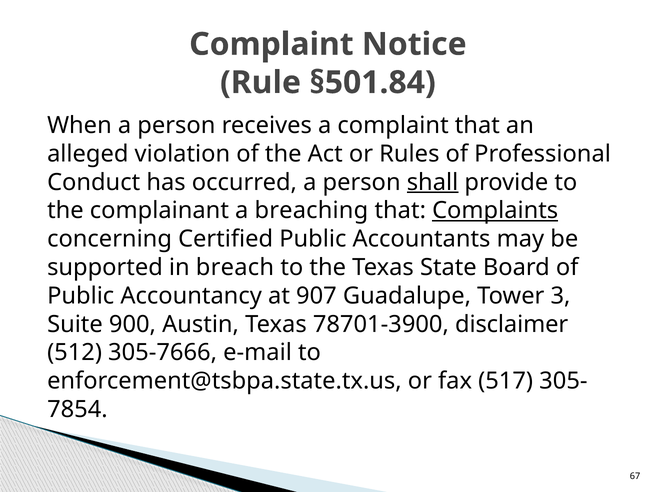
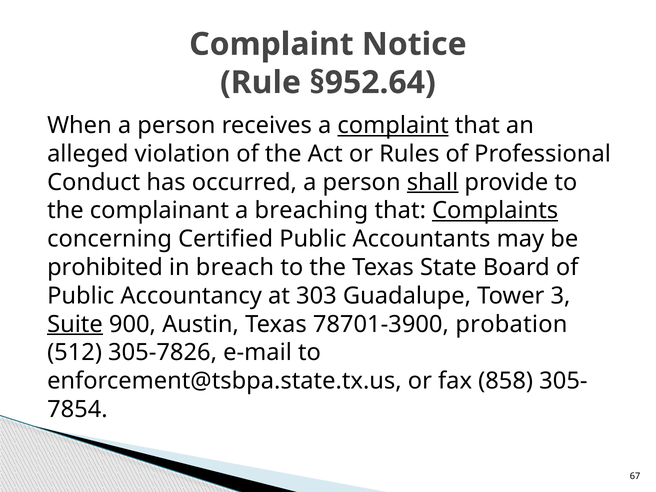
§501.84: §501.84 -> §952.64 (373, 83)
complaint underline: none -> present (393, 125)
supported: supported -> prohibited (105, 267)
907: 907 -> 303 (316, 296)
Suite underline: none -> present (75, 324)
disclaimer: disclaimer -> probation (511, 324)
305-7666: 305-7666 -> 305-7826 (163, 353)
517: 517 -> 858 (506, 381)
